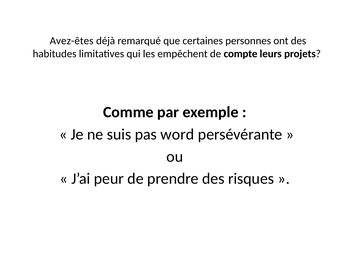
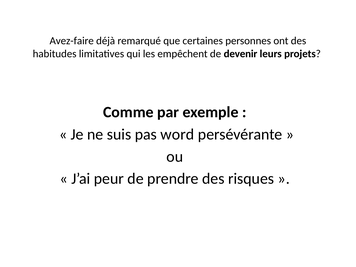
Avez-êtes: Avez-êtes -> Avez-faire (72, 41)
compte: compte -> devenir (241, 54)
